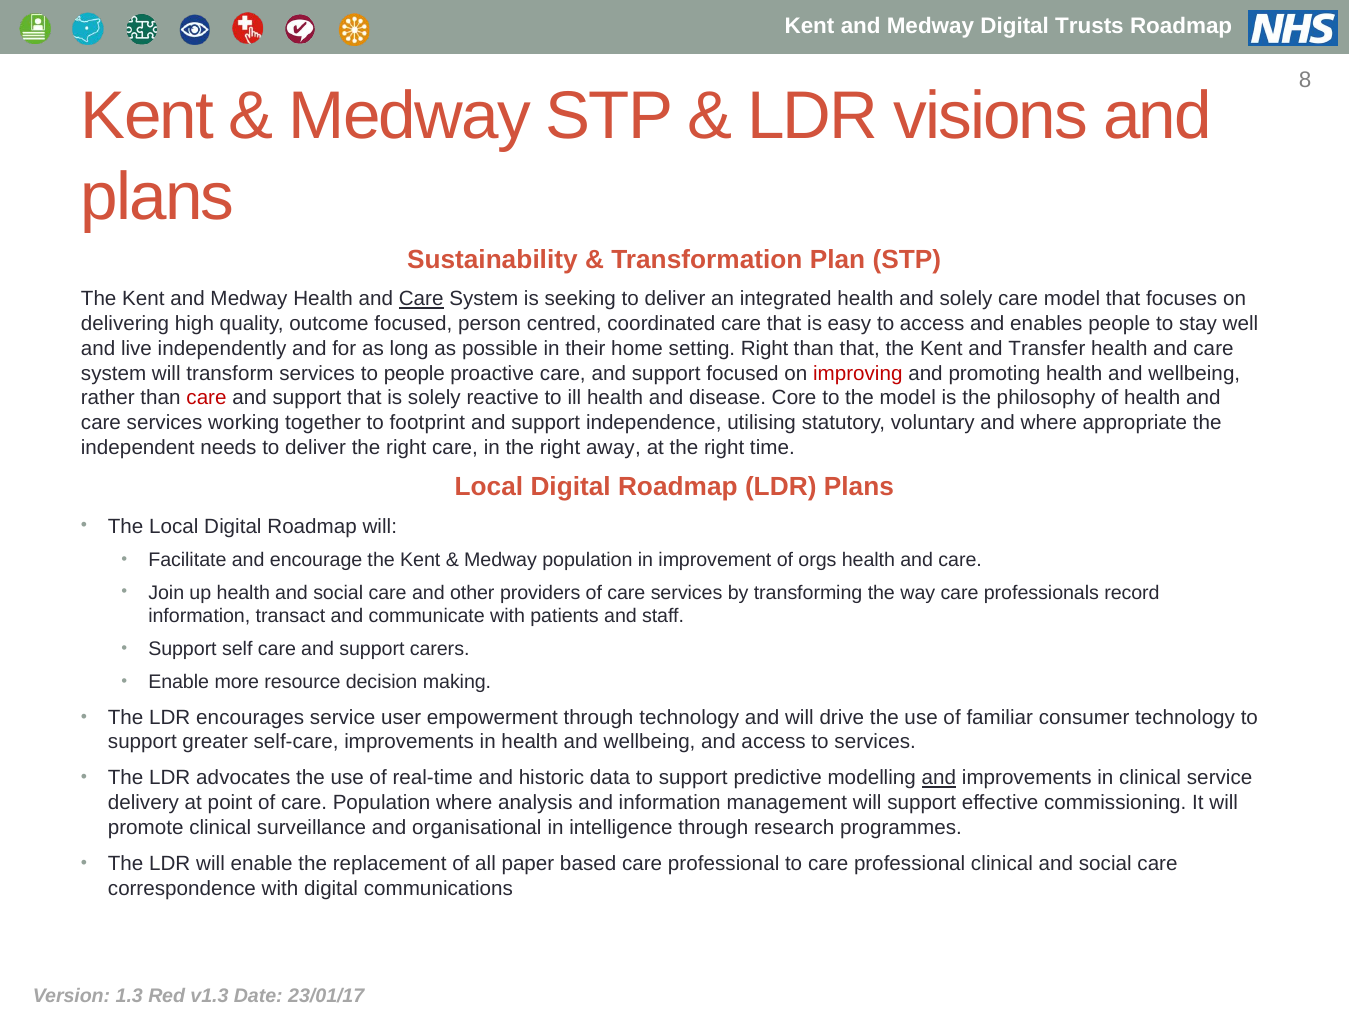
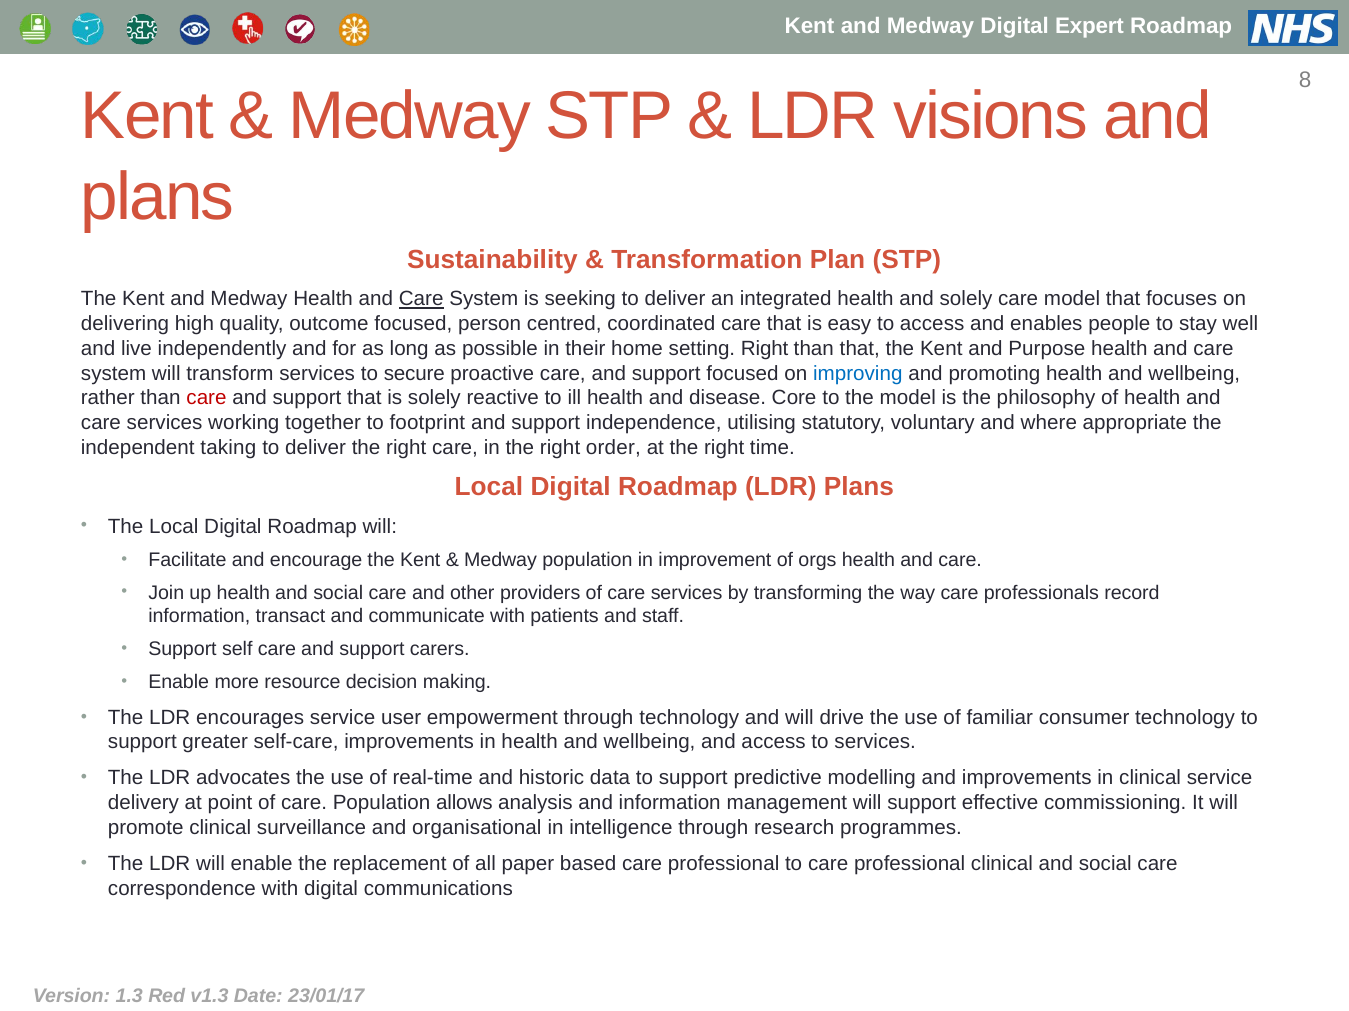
Trusts: Trusts -> Expert (1090, 26)
Transfer: Transfer -> Purpose (1047, 349)
to people: people -> secure (414, 374)
improving colour: red -> blue (858, 374)
needs: needs -> taking (228, 448)
away: away -> order (613, 448)
and underline: present -> none (939, 779)
Population where: where -> allows (464, 803)
